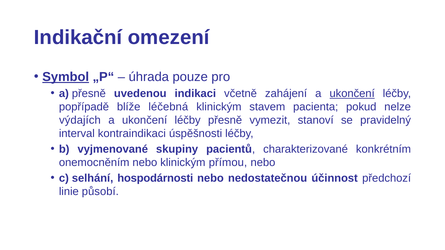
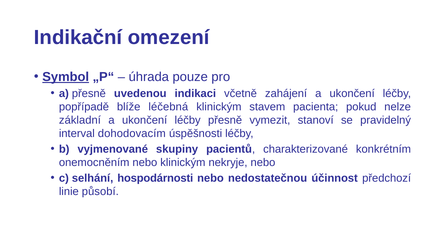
ukončení underline: present -> none (352, 94)
výdajích: výdajích -> základní (80, 120)
kontraindikaci: kontraindikaci -> dohodovacím (132, 134)
přímou: přímou -> nekryje (228, 163)
